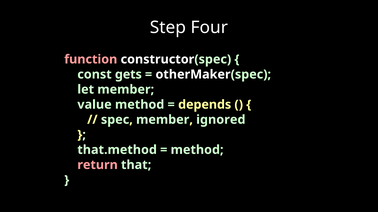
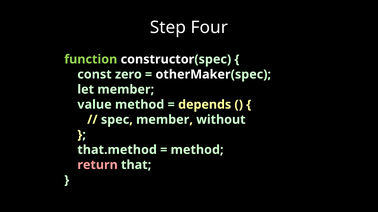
function colour: pink -> light green (91, 59)
gets: gets -> zero (128, 75)
ignored: ignored -> without (221, 120)
